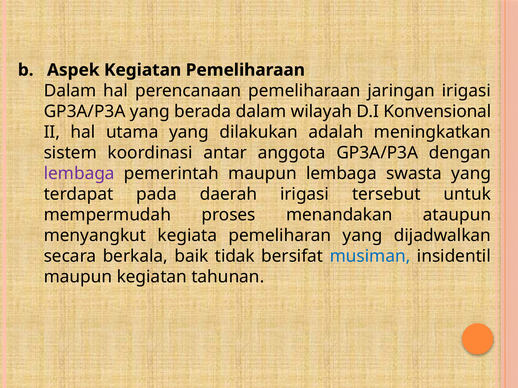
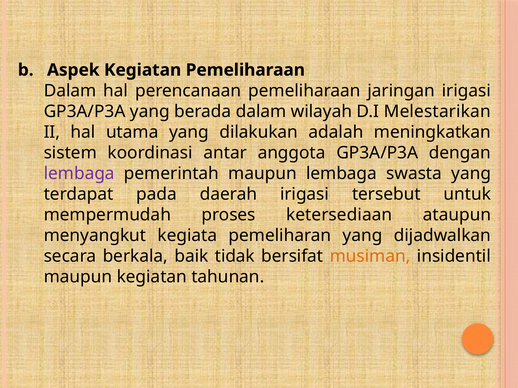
Konvensional: Konvensional -> Melestarikan (437, 112)
menandakan: menandakan -> ketersediaan (339, 215)
musiman colour: blue -> orange (370, 257)
